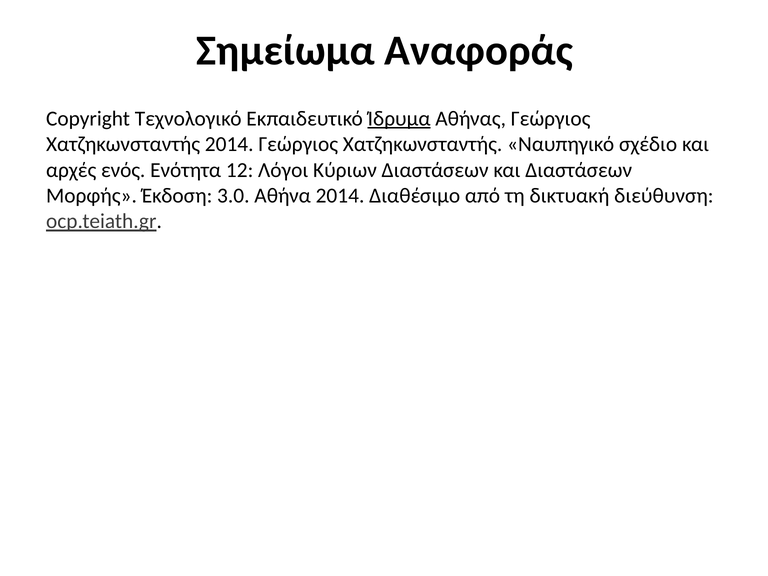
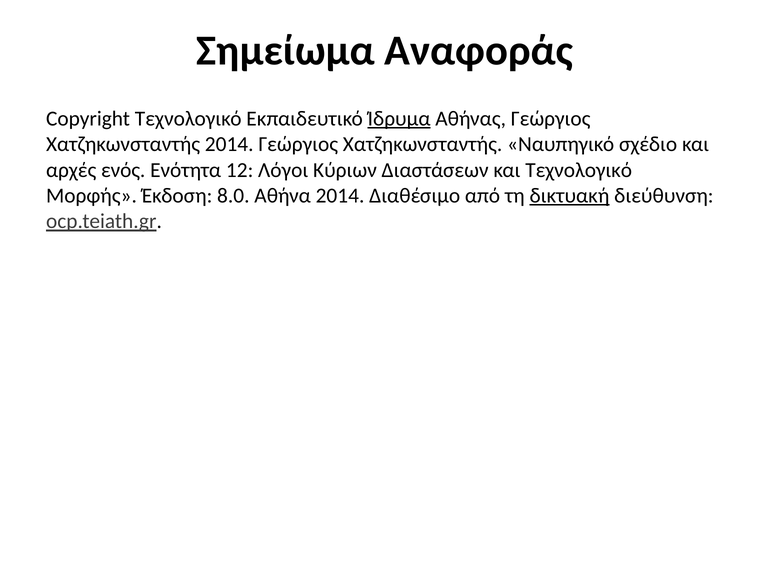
και Διαστάσεων: Διαστάσεων -> Τεχνολογικό (579, 170)
3.0: 3.0 -> 8.0 (233, 196)
δικτυακή underline: none -> present (569, 196)
